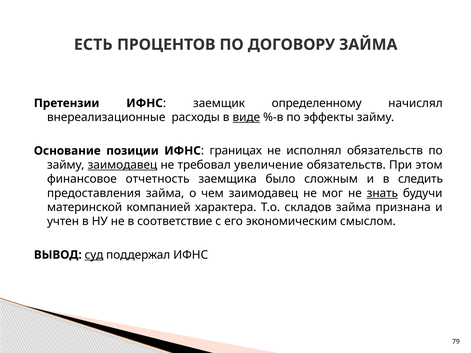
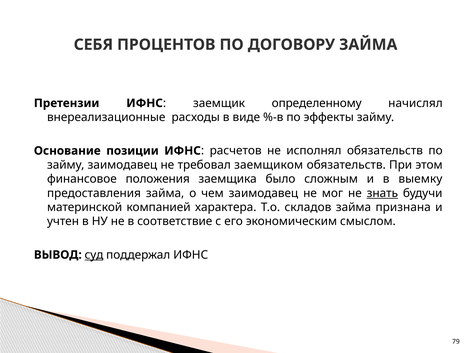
ЕСТЬ: ЕСТЬ -> СЕБЯ (93, 45)
виде underline: present -> none (246, 117)
границах: границах -> расчетов (236, 151)
заимодавец underline: present -> none (122, 165)
увеличение: увеличение -> заемщиком (269, 165)
отчетность: отчетность -> положения (158, 179)
следить: следить -> выемку (420, 179)
